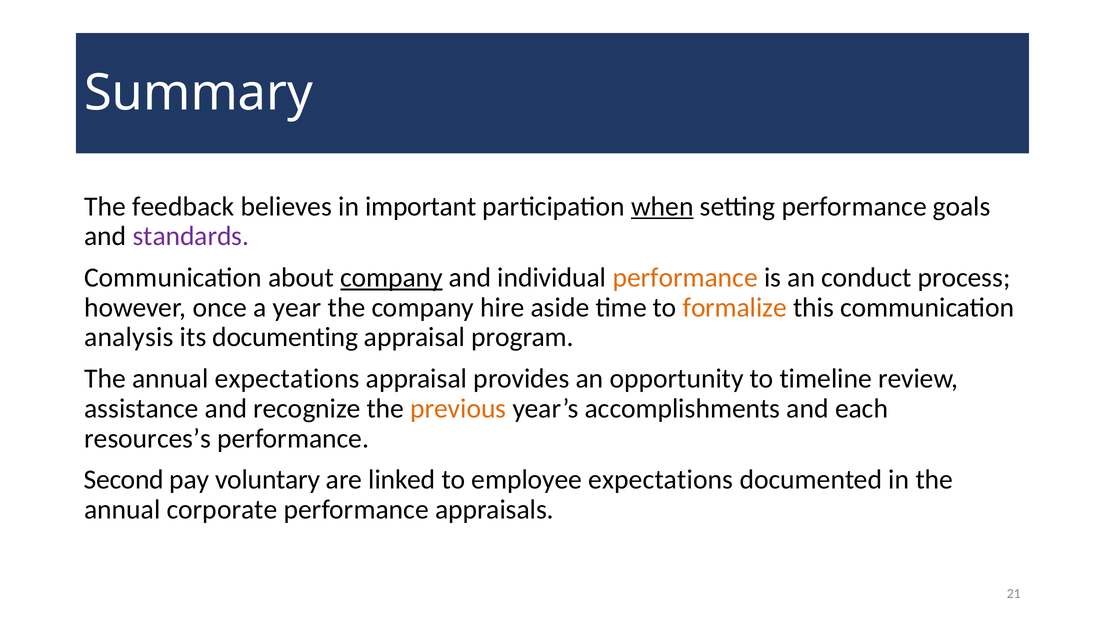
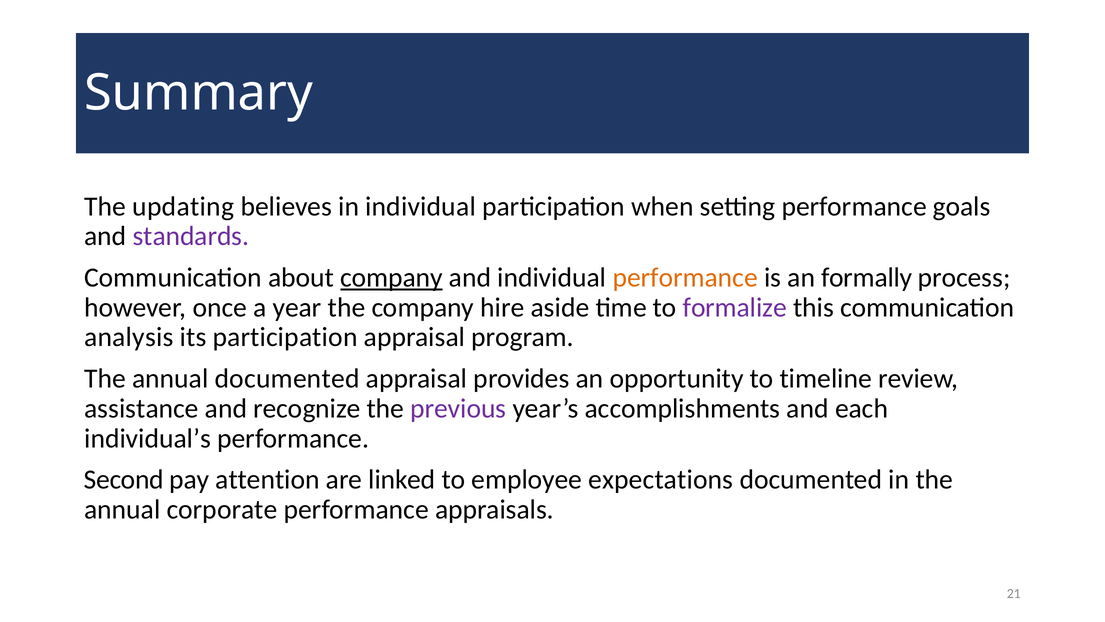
feedback: feedback -> updating (183, 206)
in important: important -> individual (421, 206)
when underline: present -> none (662, 206)
conduct: conduct -> formally (867, 277)
formalize colour: orange -> purple (735, 307)
its documenting: documenting -> participation (285, 337)
annual expectations: expectations -> documented (287, 378)
previous colour: orange -> purple (458, 408)
resources’s: resources’s -> individual’s (148, 438)
voluntary: voluntary -> attention (268, 479)
